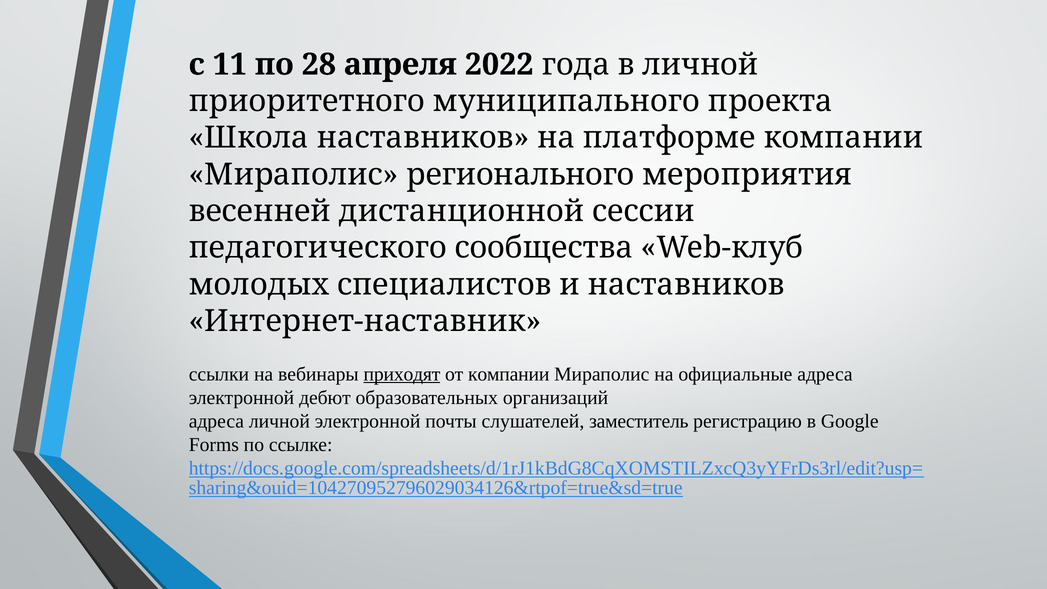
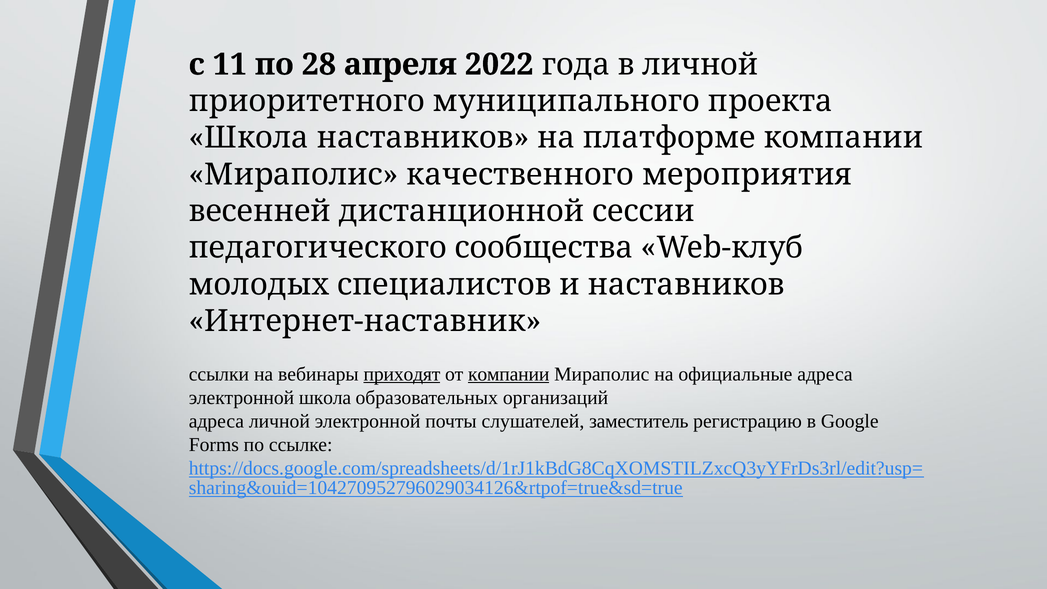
регионального: регионального -> качественного (520, 175)
компании underline: none -> present (509, 374)
электронной дебют: дебют -> школа (325, 398)
